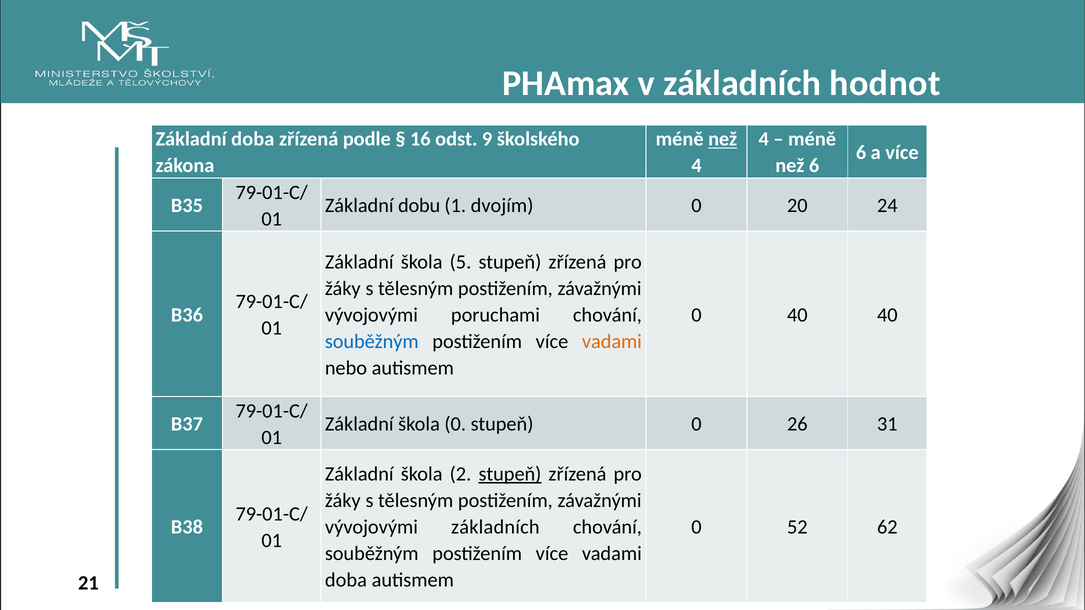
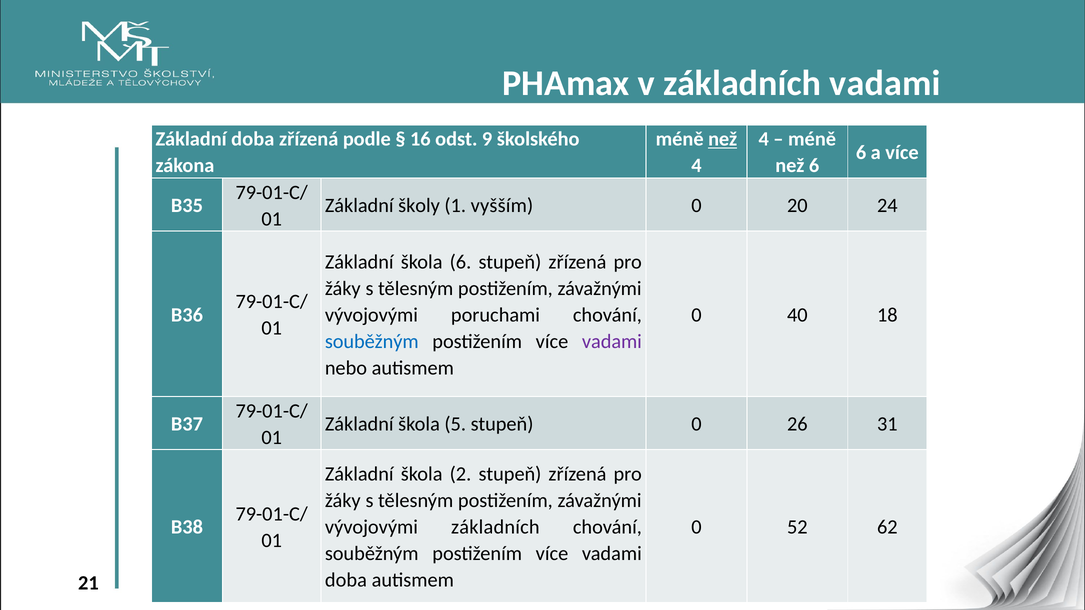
základních hodnot: hodnot -> vadami (885, 83)
dobu: dobu -> školy (419, 206)
dvojím: dvojím -> vyšším (502, 206)
škola 5: 5 -> 6 (460, 262)
40 40: 40 -> 18 (887, 315)
vadami colour: orange -> purple (612, 342)
škola 0: 0 -> 5 (455, 424)
stupeň underline: present -> none (510, 474)
